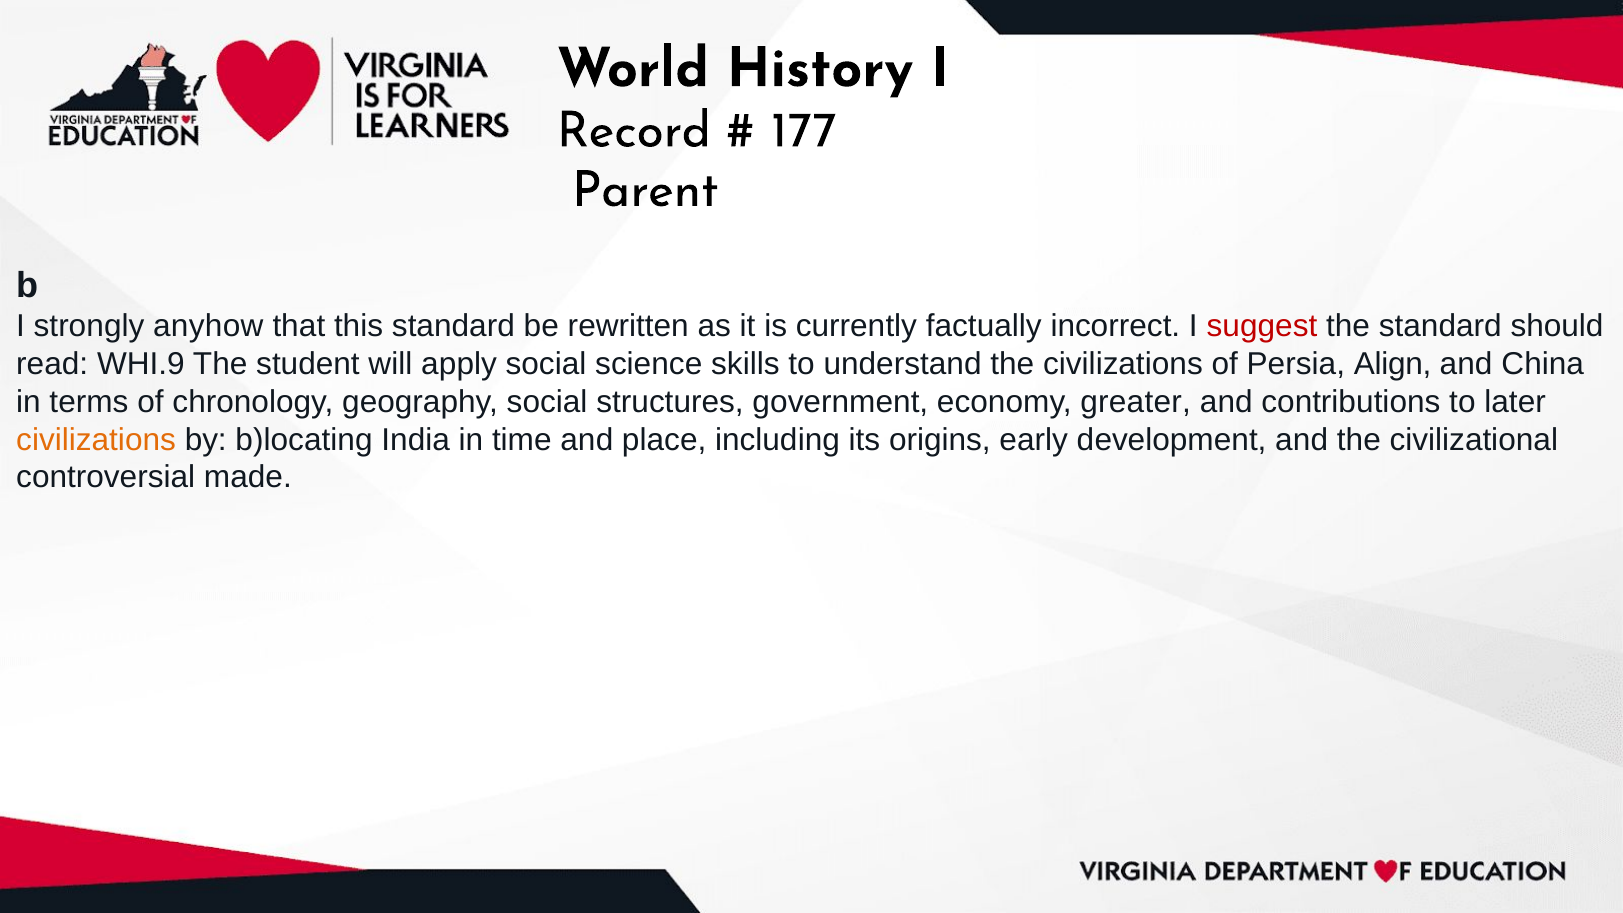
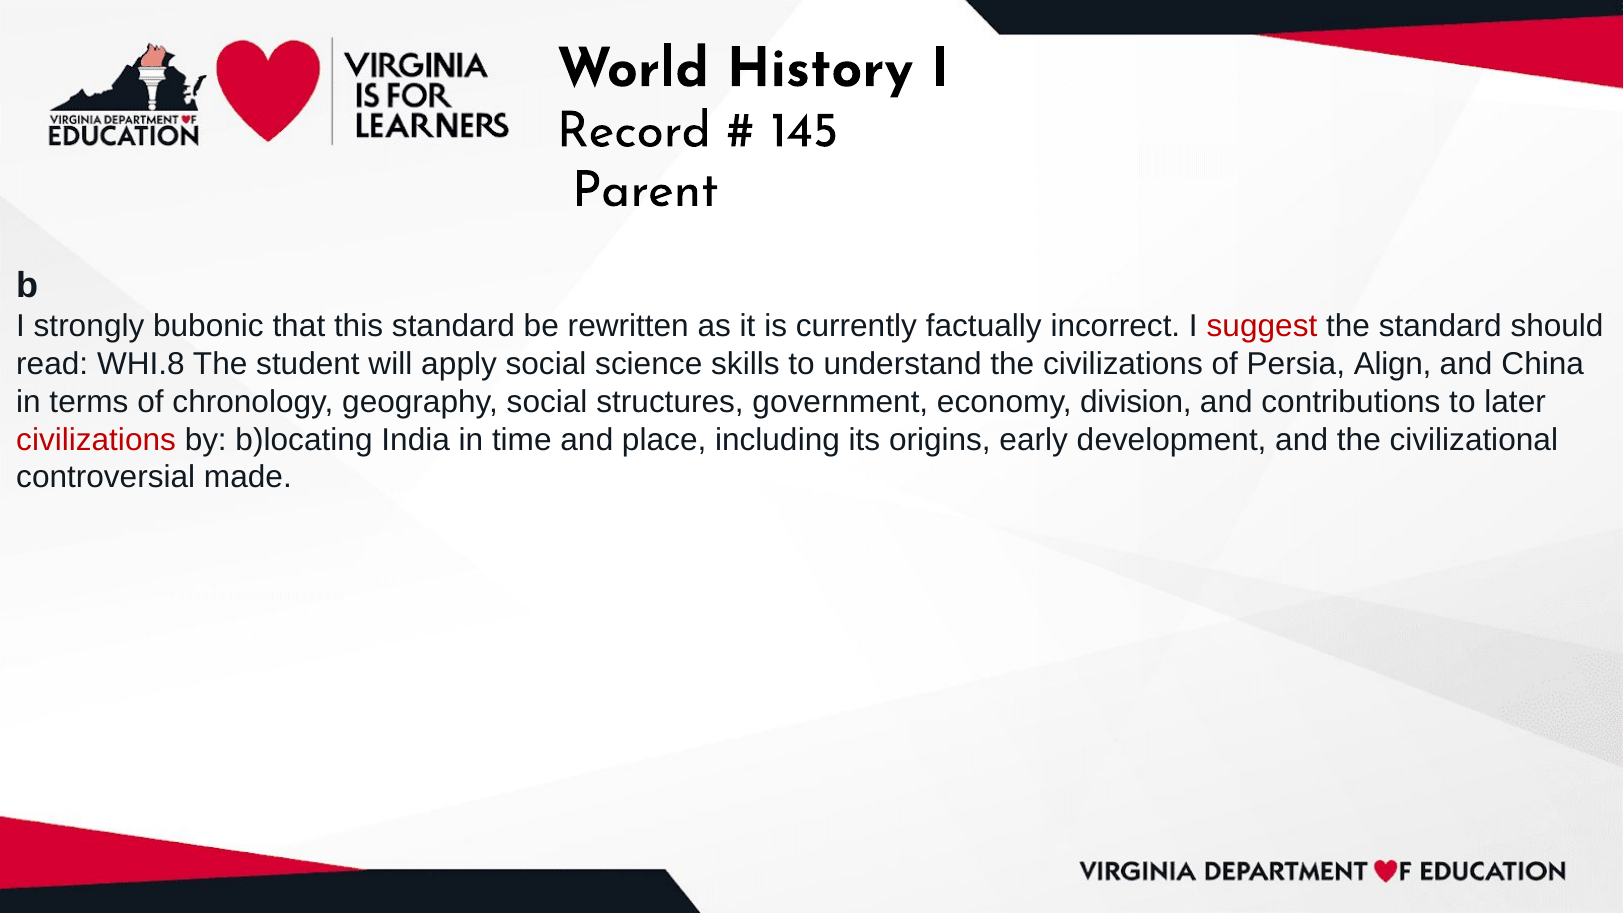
177: 177 -> 145 (804, 130)
anyhow: anyhow -> bubonic (208, 326)
WHI.9: WHI.9 -> WHI.8 (141, 364)
greater: greater -> division (1136, 402)
civilizations colour: orange -> red (96, 440)
